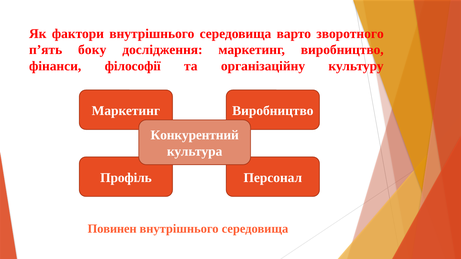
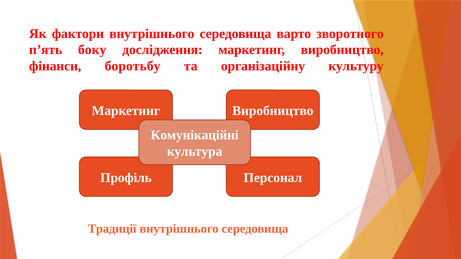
філософії: філософії -> боротьбу (133, 66)
Конкурентний: Конкурентний -> Комунікаційні (195, 135)
Повинен: Повинен -> Традиції (112, 229)
